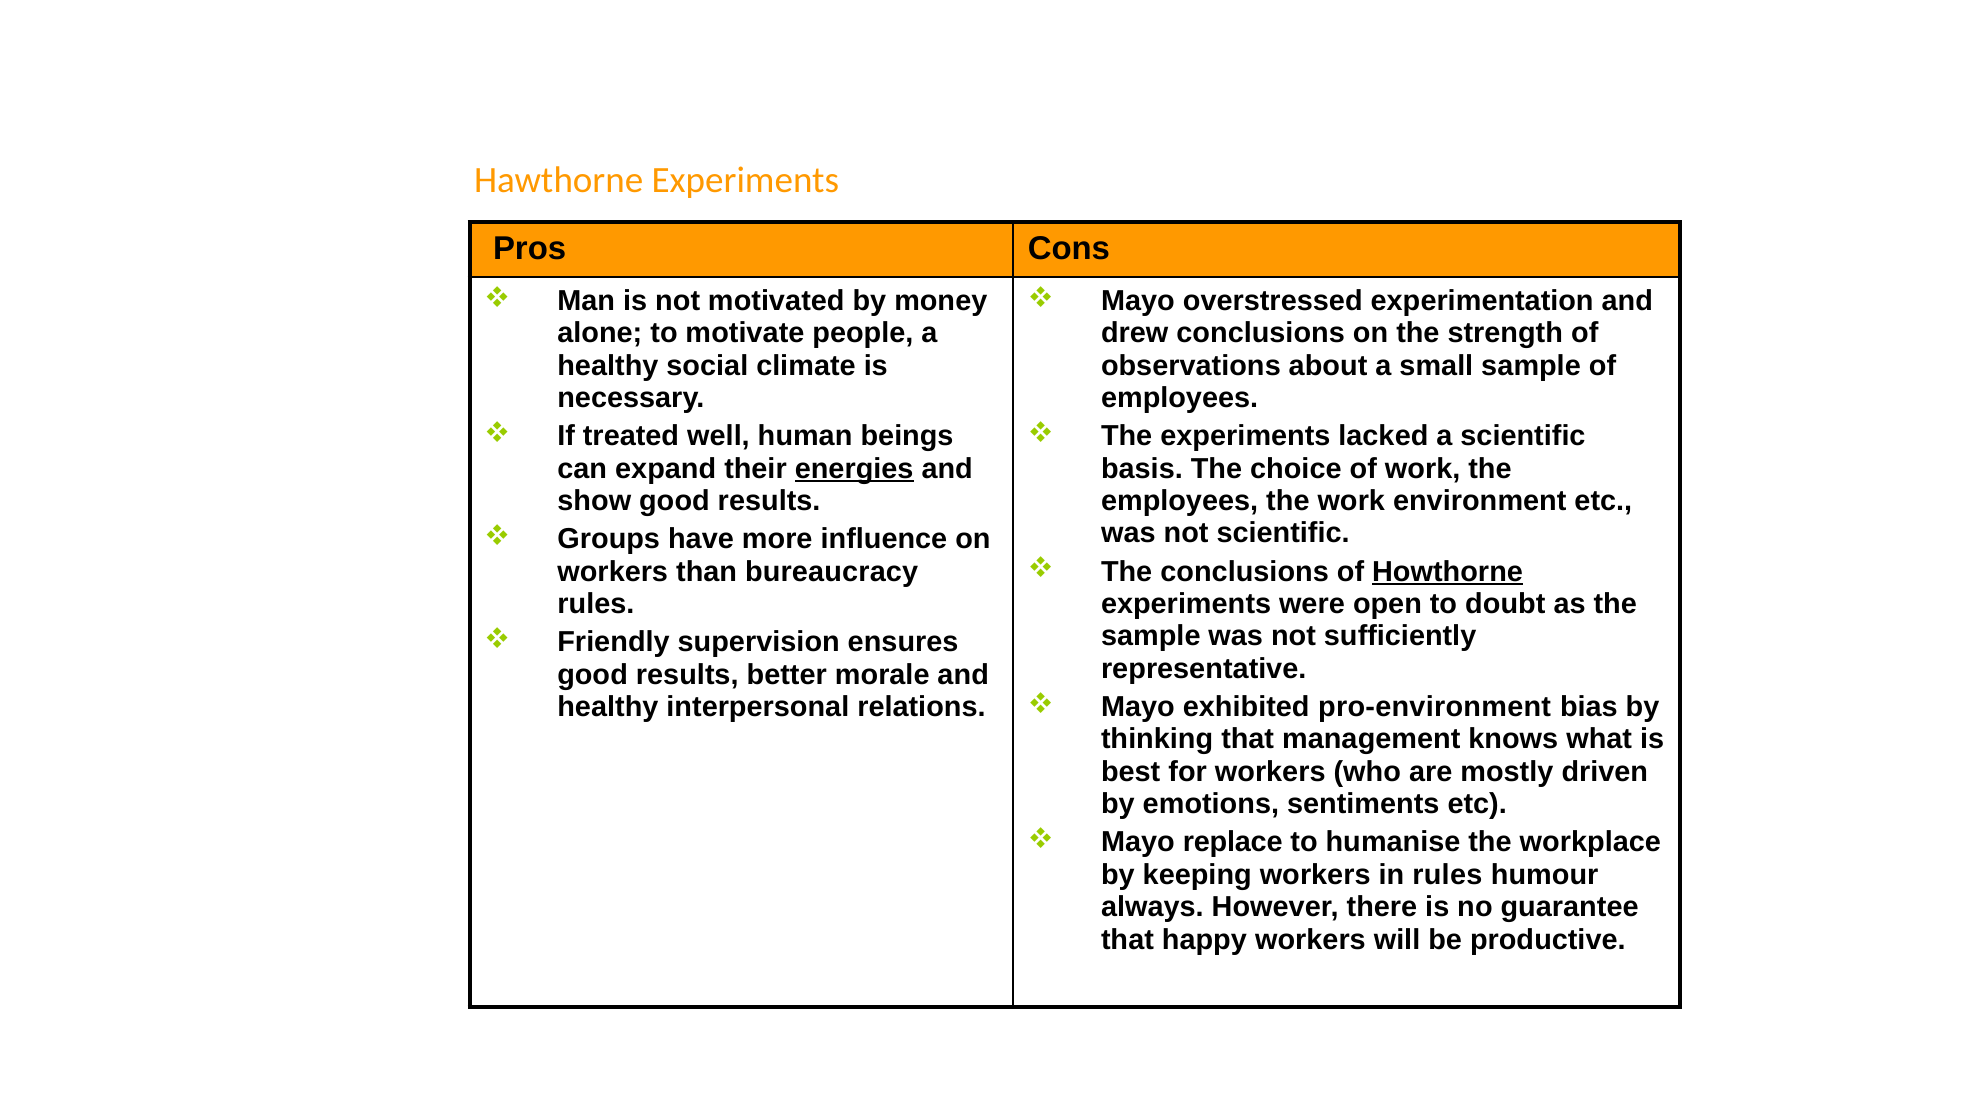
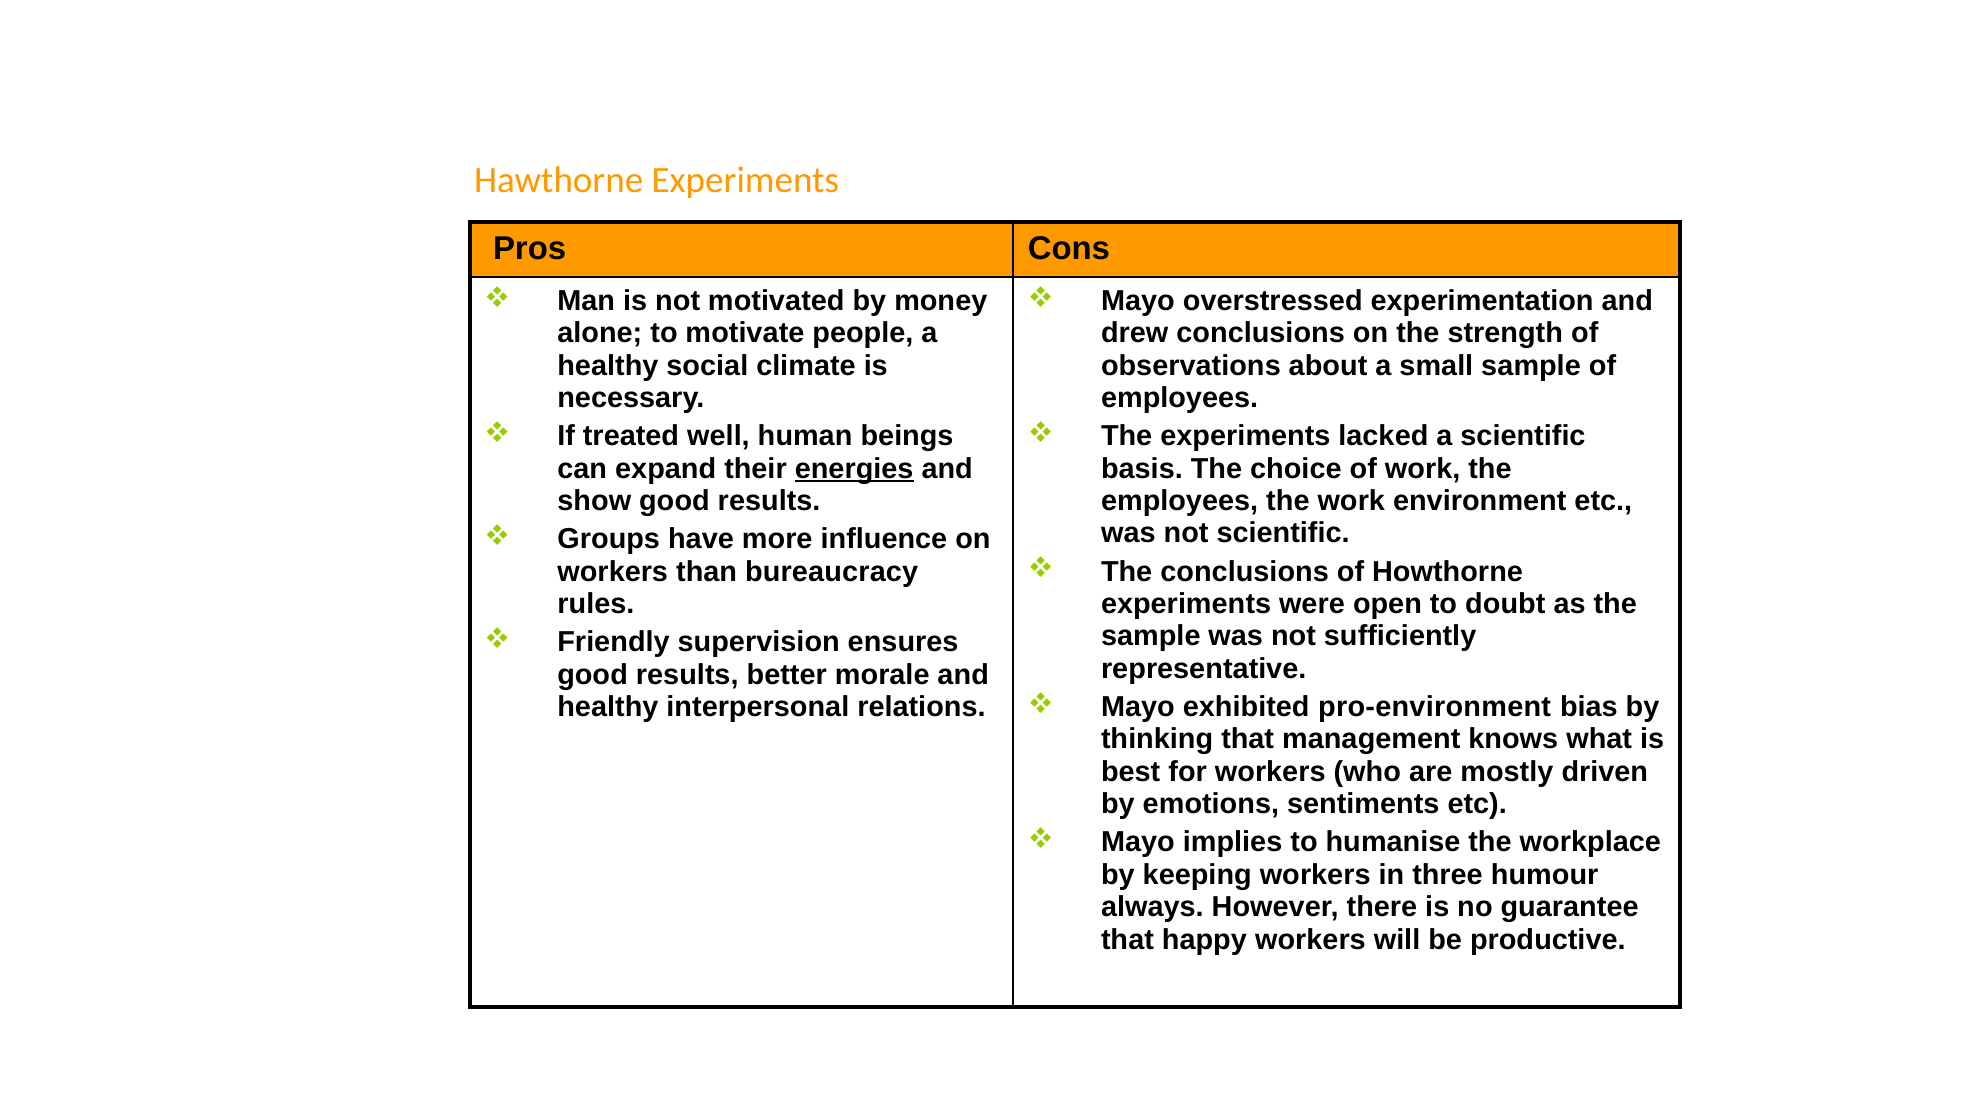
Howthorne underline: present -> none (1448, 572)
replace: replace -> implies (1233, 842)
in rules: rules -> three (1448, 875)
